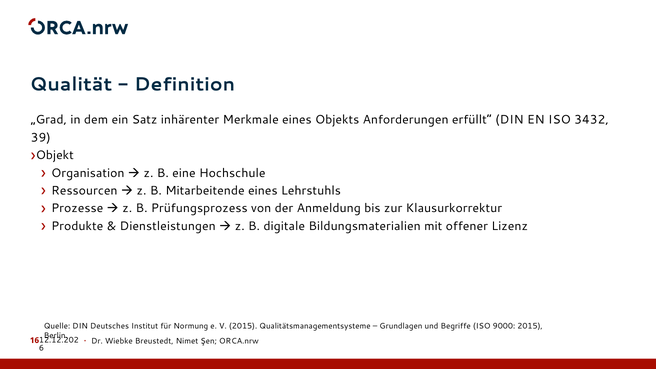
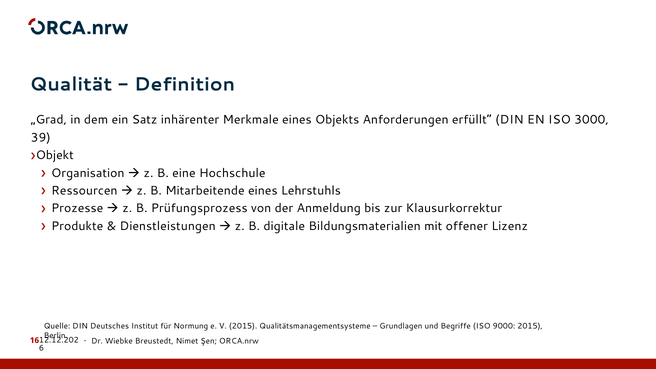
3432: 3432 -> 3000 (592, 120)
